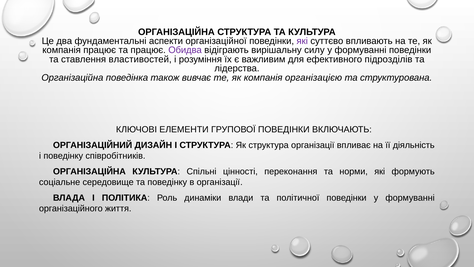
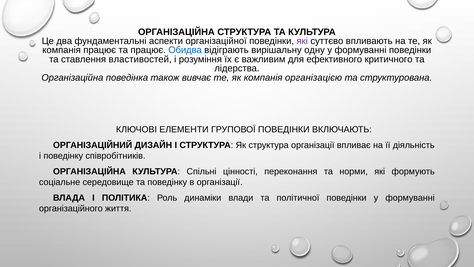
Обидва colour: purple -> blue (185, 50)
силу: силу -> одну (315, 50)
підрозділів: підрозділів -> критичного (389, 59)
